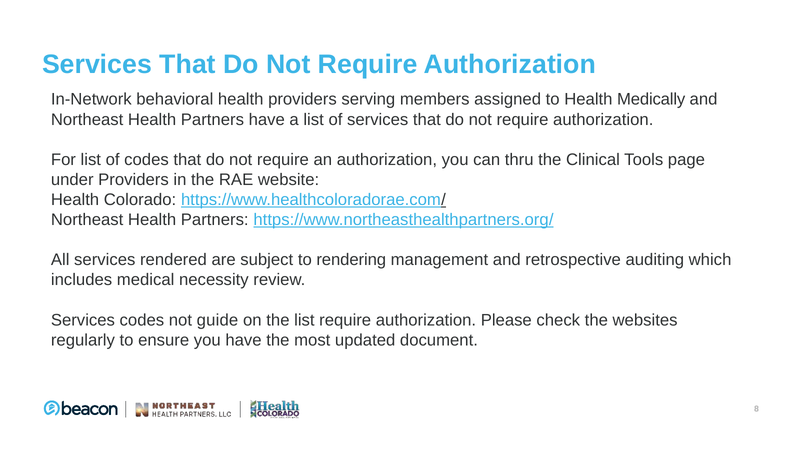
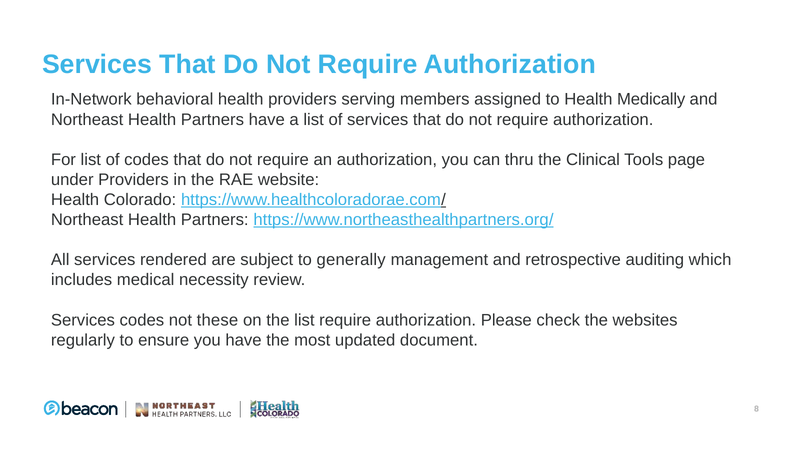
rendering: rendering -> generally (351, 260)
guide: guide -> these (217, 320)
